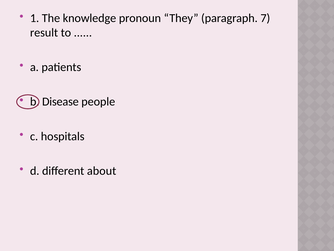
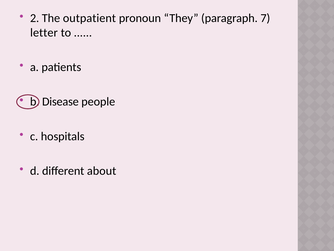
1: 1 -> 2 (35, 18)
knowledge: knowledge -> outpatient (89, 18)
result: result -> letter (44, 33)
